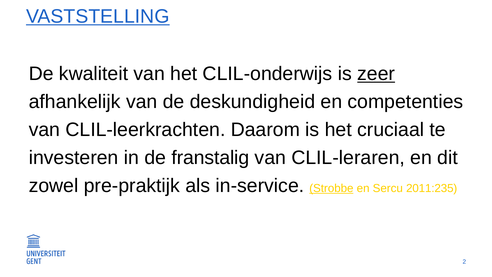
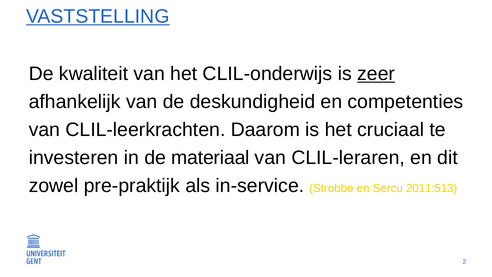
franstalig: franstalig -> materiaal (210, 158)
Strobbe underline: present -> none (331, 188)
2011:235: 2011:235 -> 2011:513 (432, 188)
